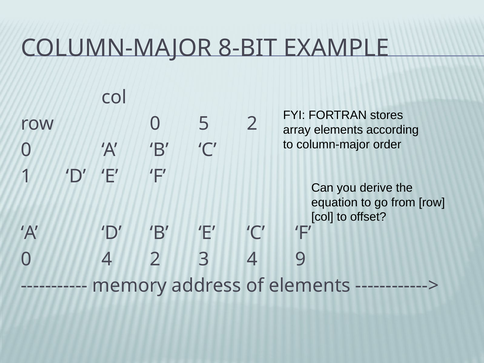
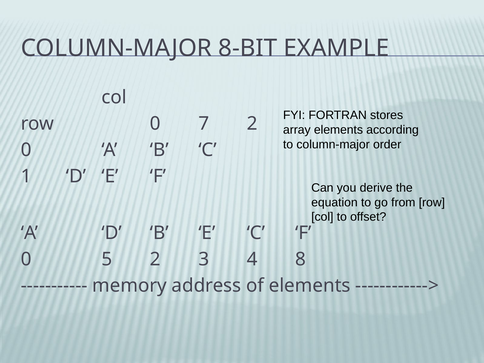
5: 5 -> 7 (204, 124)
0 4: 4 -> 5 (107, 259)
9: 9 -> 8 (301, 259)
